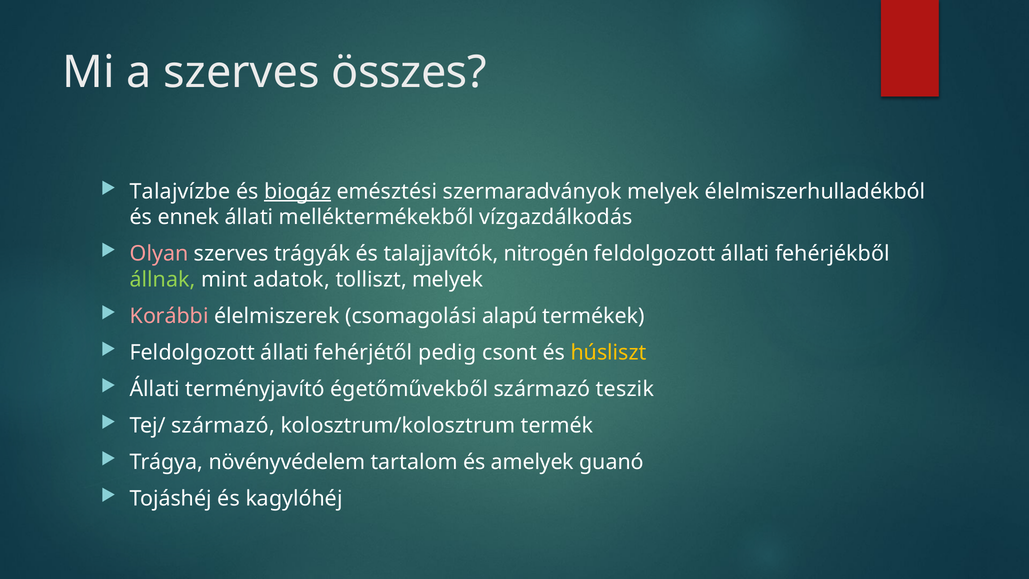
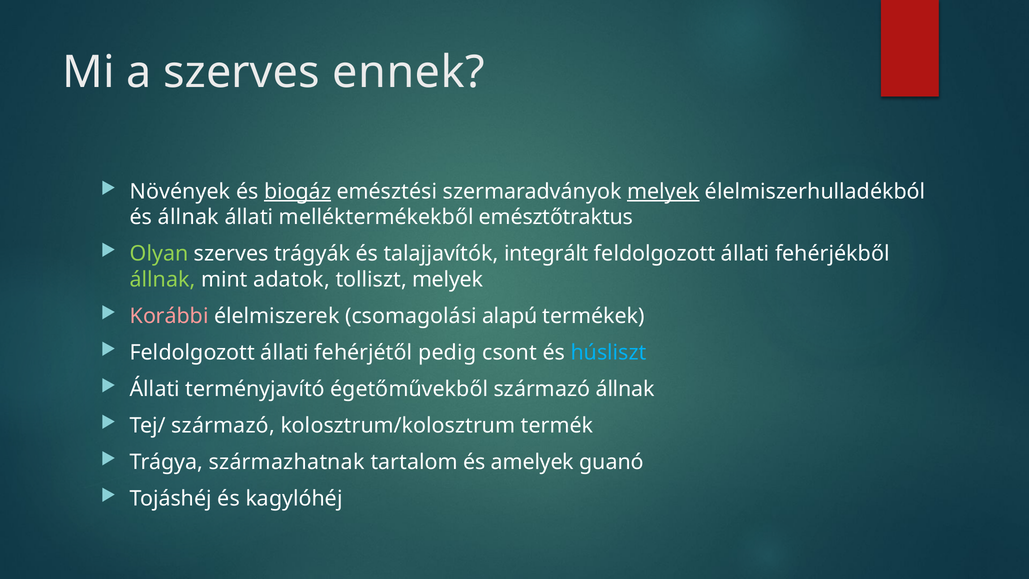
összes: összes -> ennek (409, 72)
Talajvízbe: Talajvízbe -> Növények (180, 192)
melyek underline: none -> present (663, 192)
és ennek: ennek -> állnak (188, 217)
vízgazdálkodás: vízgazdálkodás -> emésztőtraktus (556, 217)
Olyan colour: pink -> light green (159, 254)
nitrogén: nitrogén -> integrált (546, 254)
húsliszt colour: yellow -> light blue (609, 353)
származó teszik: teszik -> állnak (625, 389)
növényvédelem: növényvédelem -> származhatnak (287, 462)
